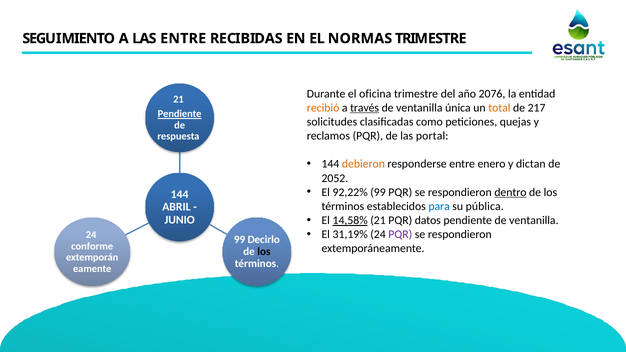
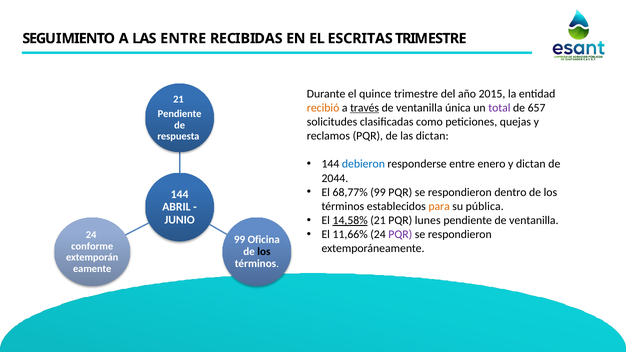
NORMAS: NORMAS -> ESCRITAS (360, 39)
oficina: oficina -> quince (375, 94)
2076: 2076 -> 2015 (492, 94)
total colour: orange -> purple (499, 108)
217: 217 -> 657 (537, 108)
Pendiente underline: present -> none (180, 114)
las portal: portal -> dictan (432, 136)
debieron colour: orange -> blue (363, 164)
2052: 2052 -> 2044 (335, 178)
92,22%: 92,22% -> 68,77% (350, 192)
dentro underline: present -> none (510, 192)
para colour: blue -> orange (439, 206)
datos: datos -> lunes (428, 220)
31,19%: 31,19% -> 11,66% (350, 235)
Decirlo: Decirlo -> Oficina (264, 240)
